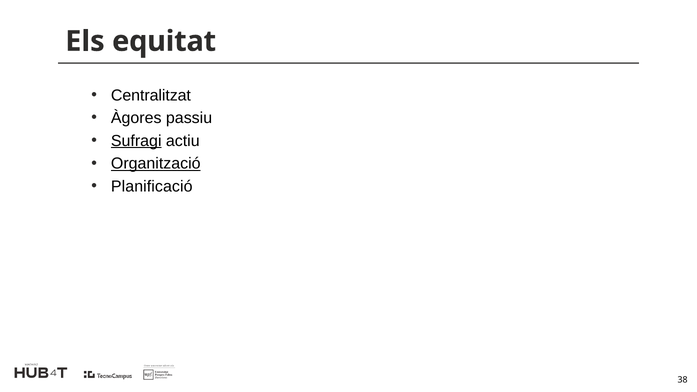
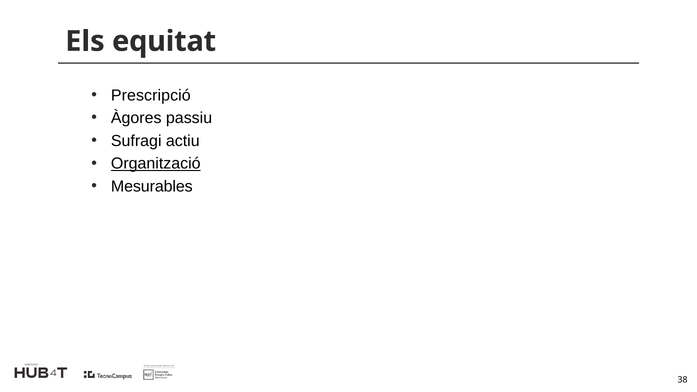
Centralitzat: Centralitzat -> Prescripció (151, 95)
Sufragi underline: present -> none (136, 141)
Planificació: Planificació -> Mesurables (152, 186)
